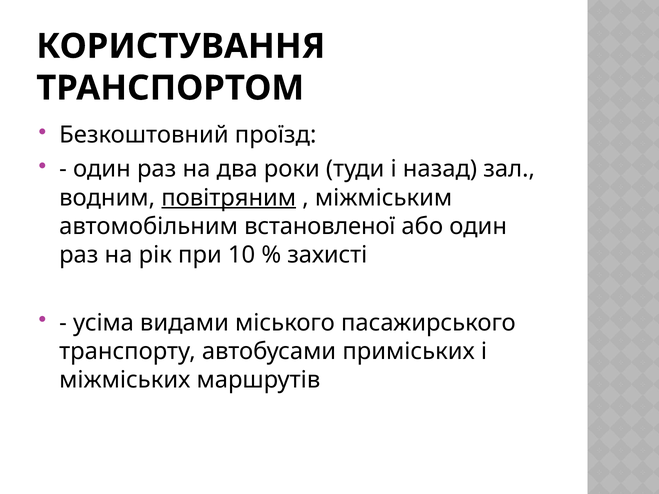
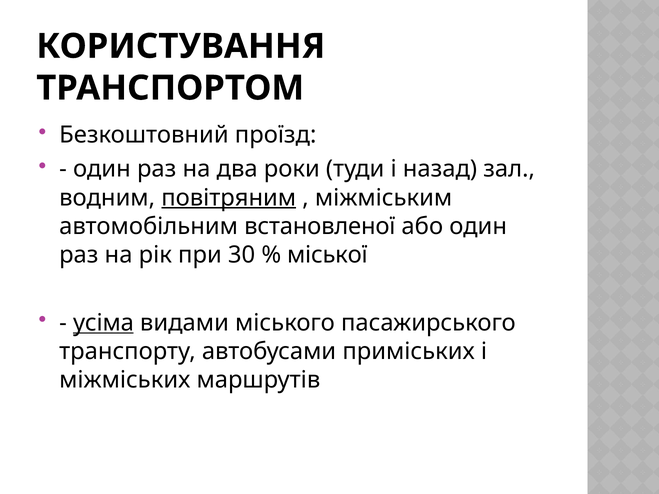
10: 10 -> 30 (242, 255)
захисті: захисті -> міської (327, 255)
усіма underline: none -> present (103, 323)
